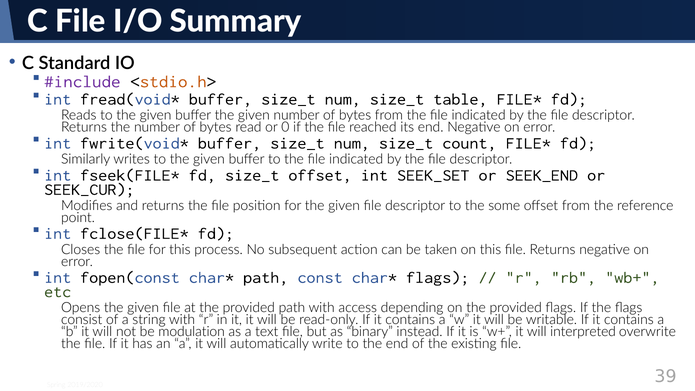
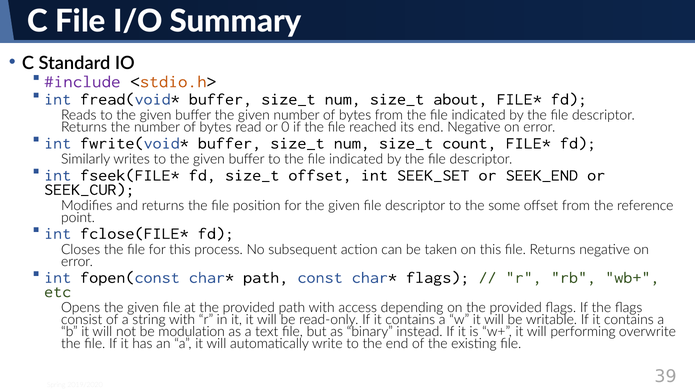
table: table -> about (460, 99)
interpreted: interpreted -> performing (583, 332)
